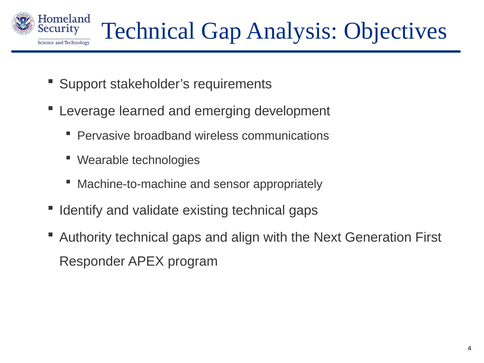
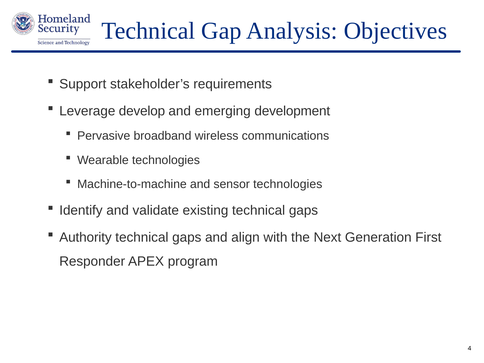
learned: learned -> develop (142, 111)
sensor appropriately: appropriately -> technologies (288, 184)
